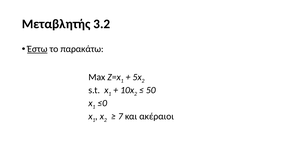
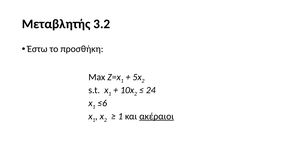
Έστω underline: present -> none (37, 49)
παρακάτω: παρακάτω -> προσθήκη (82, 49)
50: 50 -> 24 (151, 90)
≤0: ≤0 -> ≤6 (102, 104)
7: 7 -> 1 (120, 117)
ακέραιοι underline: none -> present (157, 117)
